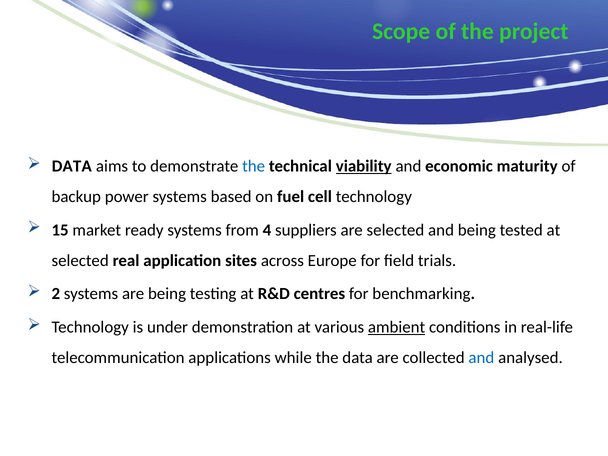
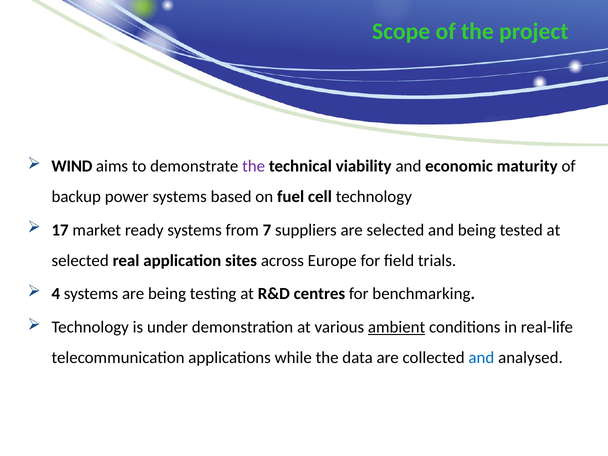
DATA: DATA -> WIND (72, 166)
the colour: blue -> purple (254, 166)
viability underline: present -> none (364, 166)
15: 15 -> 17 (60, 230)
4: 4 -> 7 (267, 230)
2: 2 -> 4 (56, 294)
